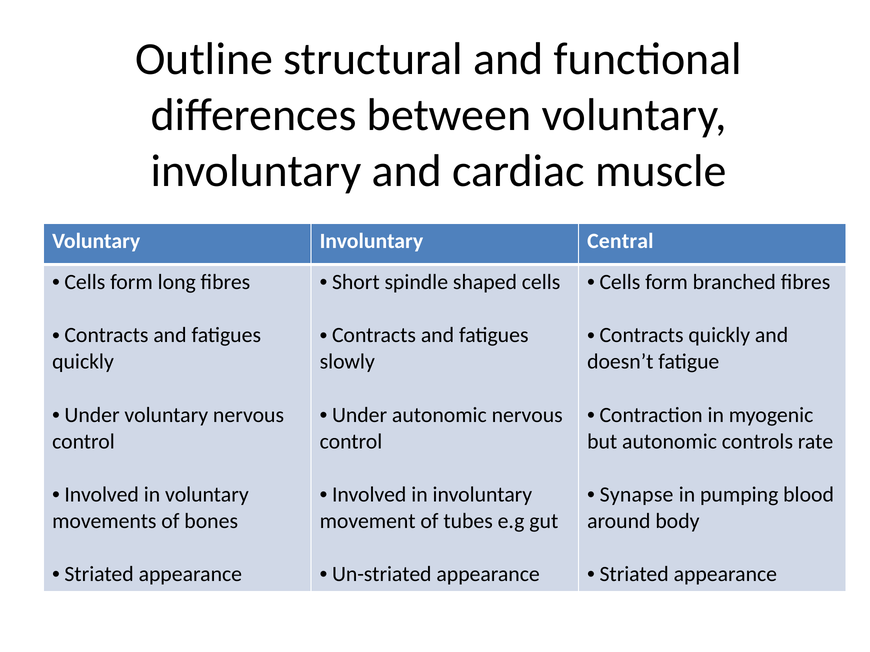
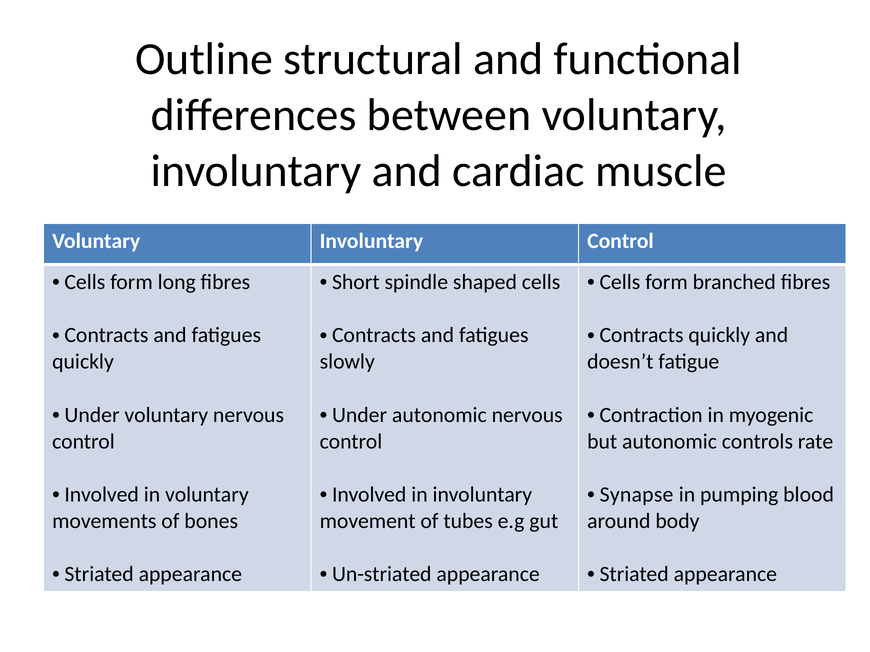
Involuntary Central: Central -> Control (620, 241)
